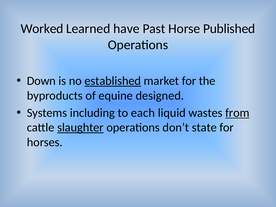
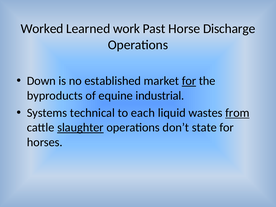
have: have -> work (127, 29)
Published: Published -> Discharge (229, 29)
established underline: present -> none (113, 81)
for underline: none -> present (189, 81)
designed: designed -> industrial (160, 96)
including: including -> technical (92, 113)
